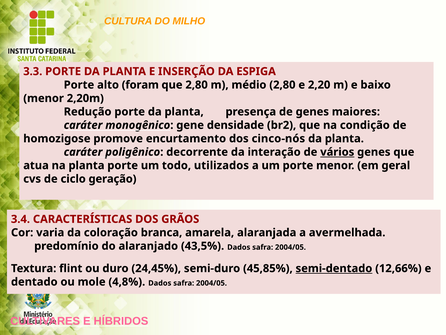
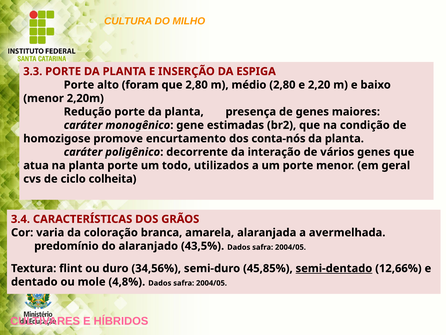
densidade: densidade -> estimadas (235, 125)
cinco-nós: cinco-nós -> conta-nós (278, 138)
vários underline: present -> none (337, 152)
geração: geração -> colheita (112, 179)
24,45%: 24,45% -> 34,56% (156, 268)
